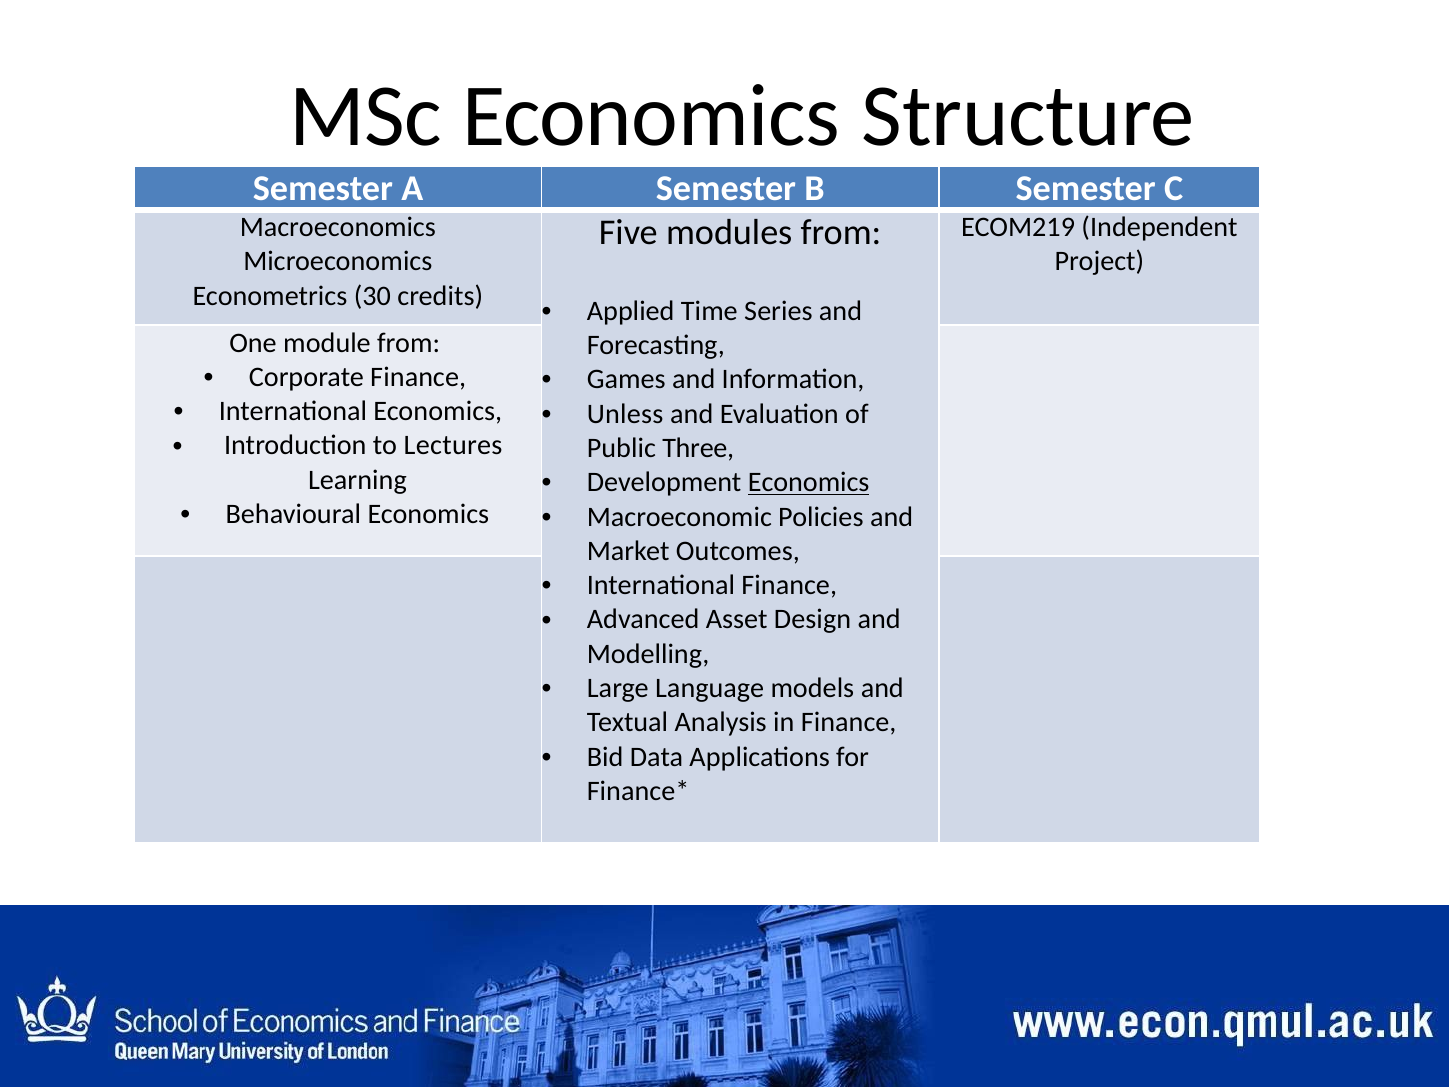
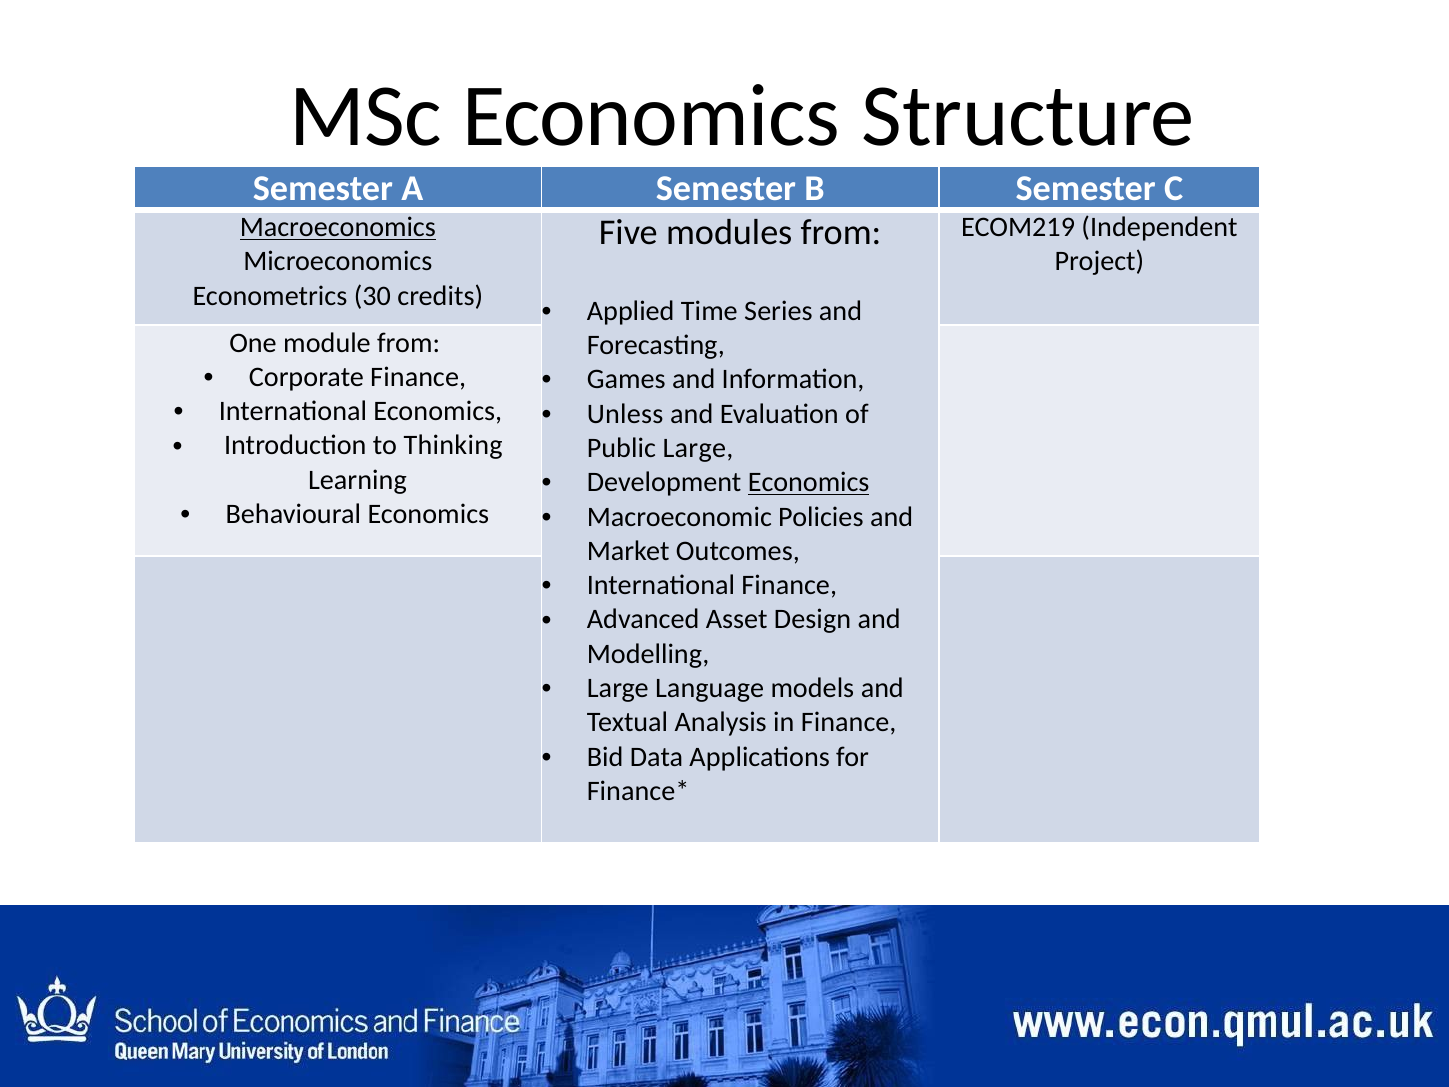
Macroeconomics underline: none -> present (338, 227)
Lectures: Lectures -> Thinking (453, 445)
Public Three: Three -> Large (698, 448)
